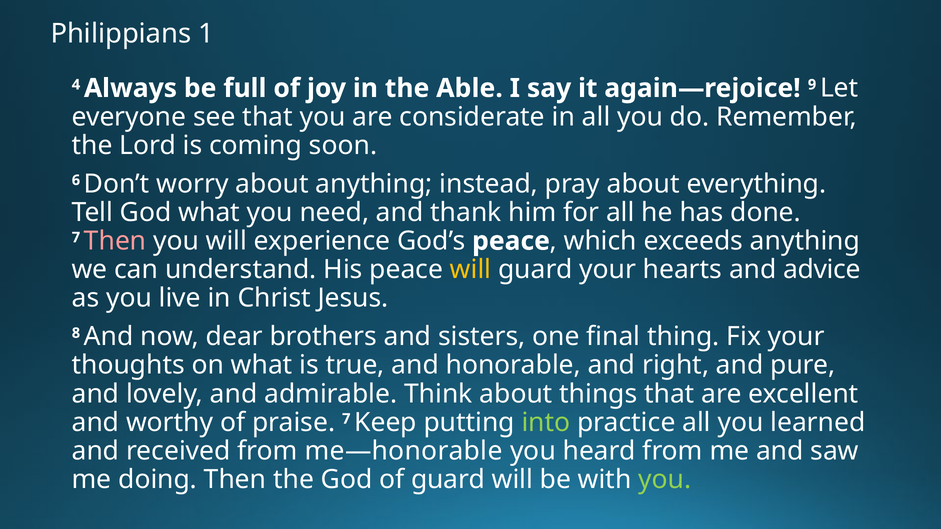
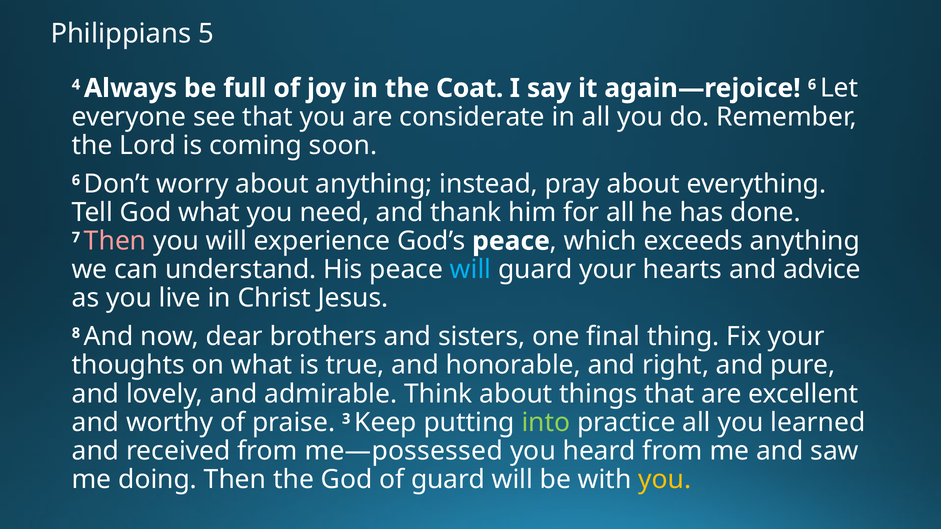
1: 1 -> 5 (206, 34)
Able: Able -> Coat (470, 88)
again—rejoice 9: 9 -> 6 (812, 85)
will colour: yellow -> light blue (471, 270)
praise 7: 7 -> 3 (346, 419)
me—honorable: me—honorable -> me—possessed (404, 451)
you colour: light green -> yellow (665, 480)
